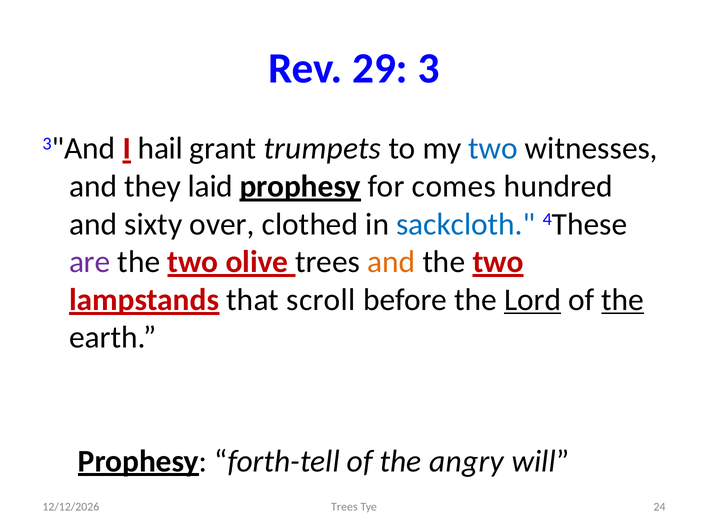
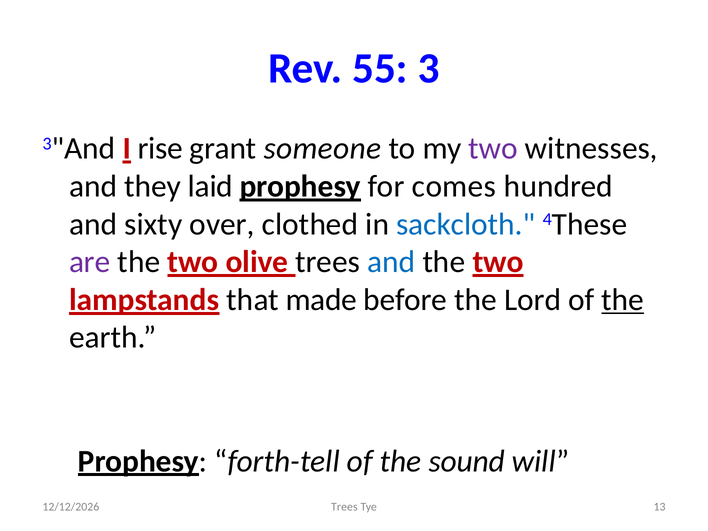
29: 29 -> 55 (380, 69)
hail: hail -> rise (160, 149)
trumpets: trumpets -> someone (322, 149)
two colour: blue -> purple (493, 149)
and colour: orange -> blue (391, 262)
scroll: scroll -> made (321, 300)
Lord underline: present -> none (533, 300)
angry: angry -> sound (467, 461)
24: 24 -> 13 (660, 507)
